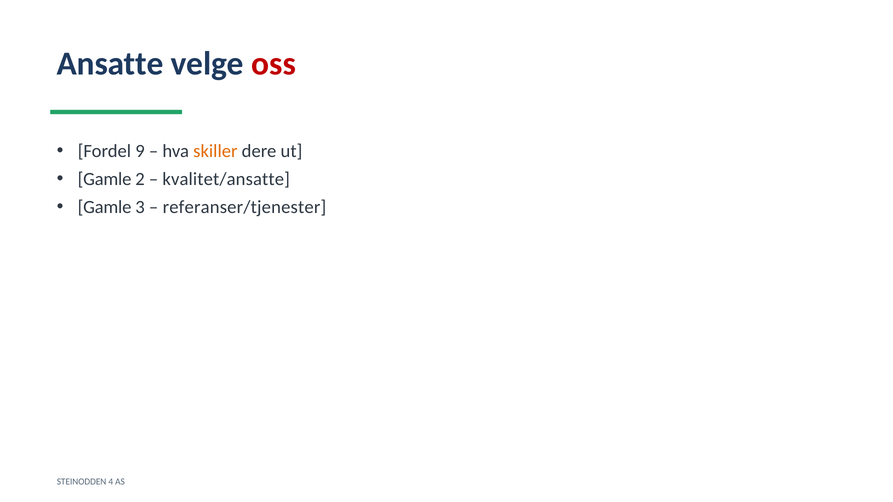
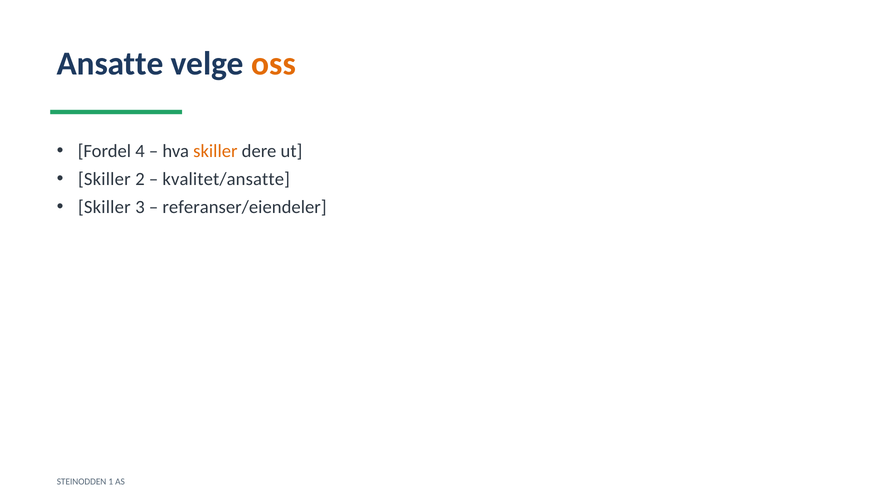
oss colour: red -> orange (274, 64)
9: 9 -> 4 (140, 151)
Gamle: Gamle -> Skiller (104, 179)
Gamle: Gamle -> Skiller (104, 207)
referanser/tjenester: referanser/tjenester -> referanser/eiendeler (245, 207)
4: 4 -> 1 (111, 482)
